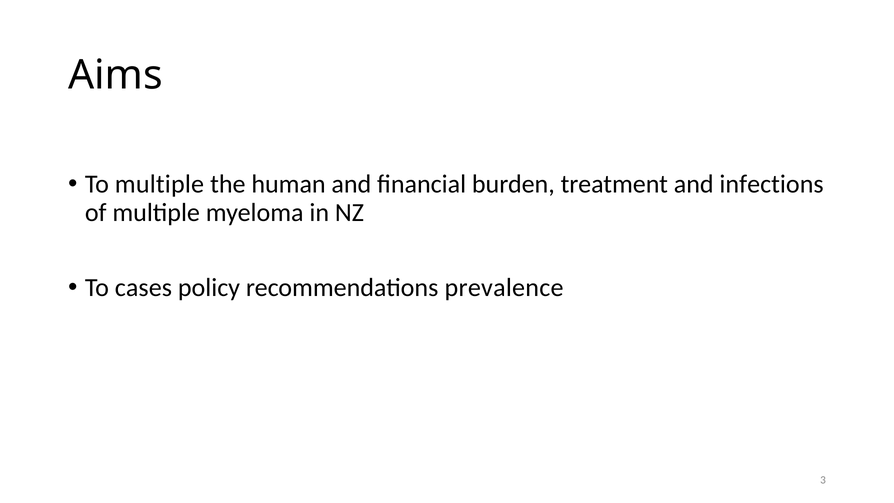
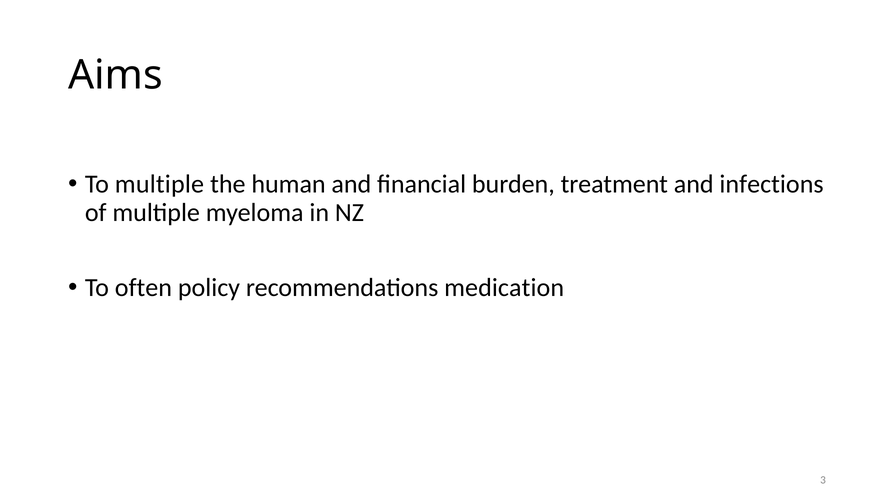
cases: cases -> often (143, 287)
prevalence: prevalence -> medication (504, 287)
